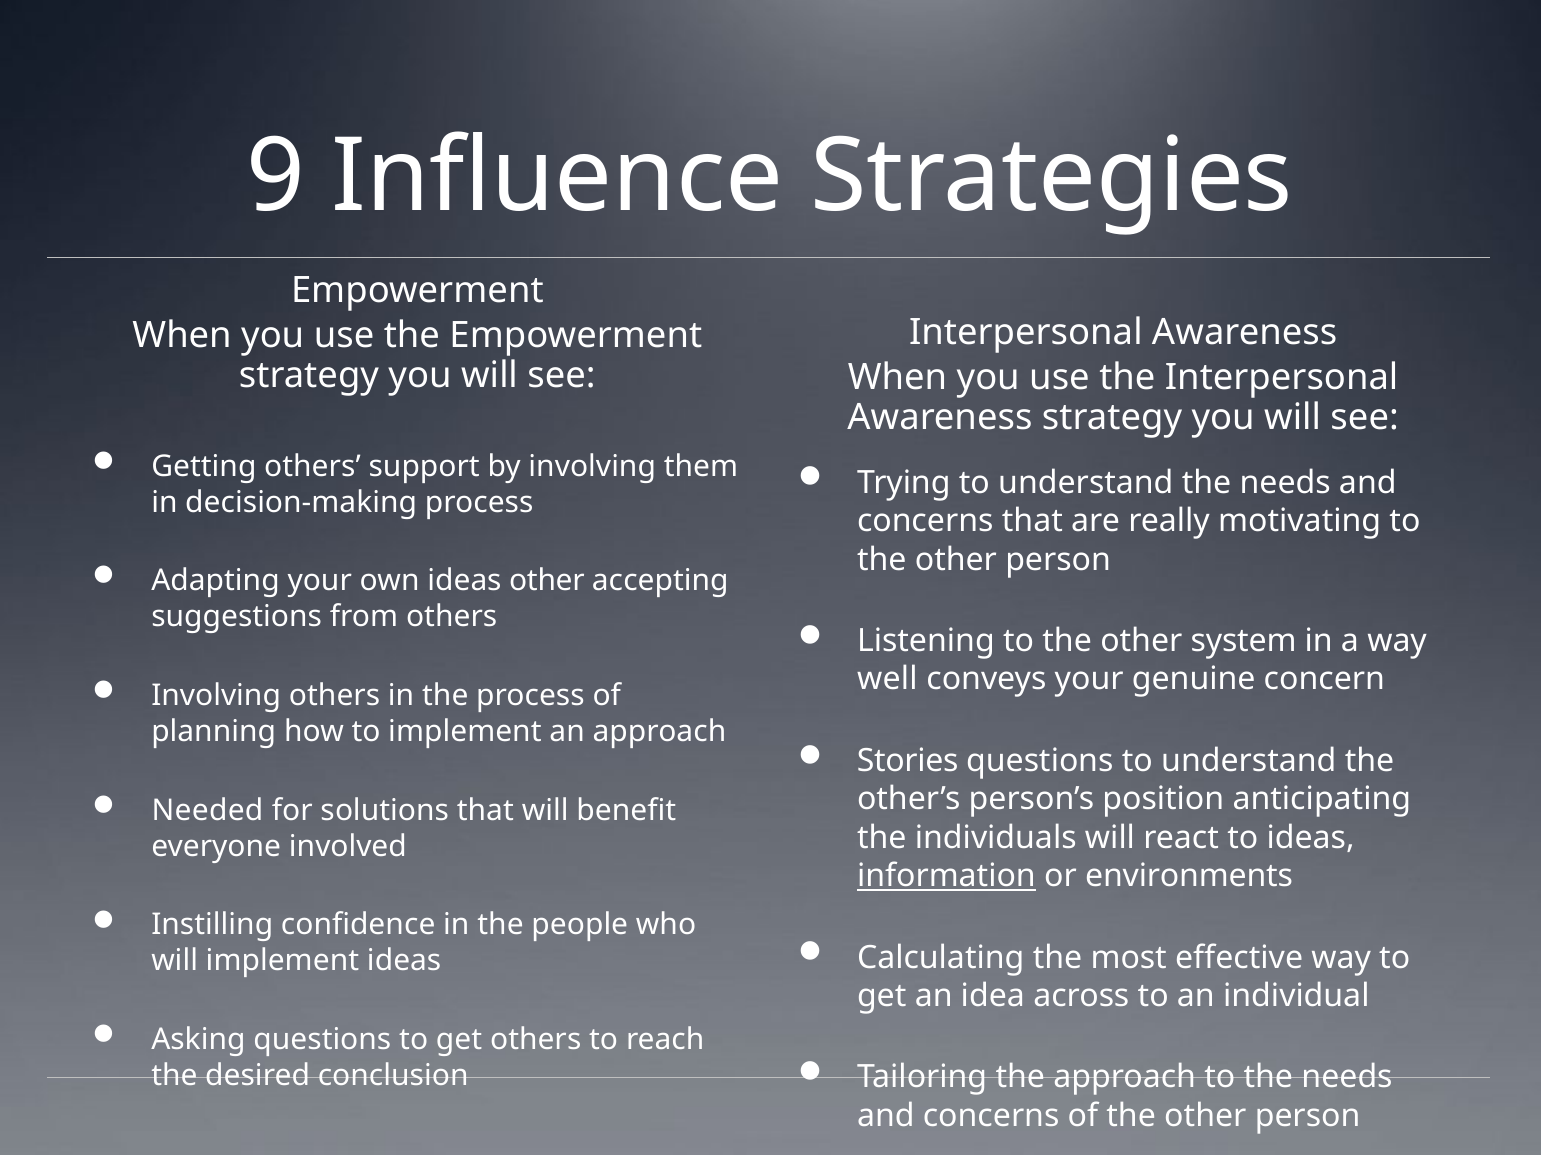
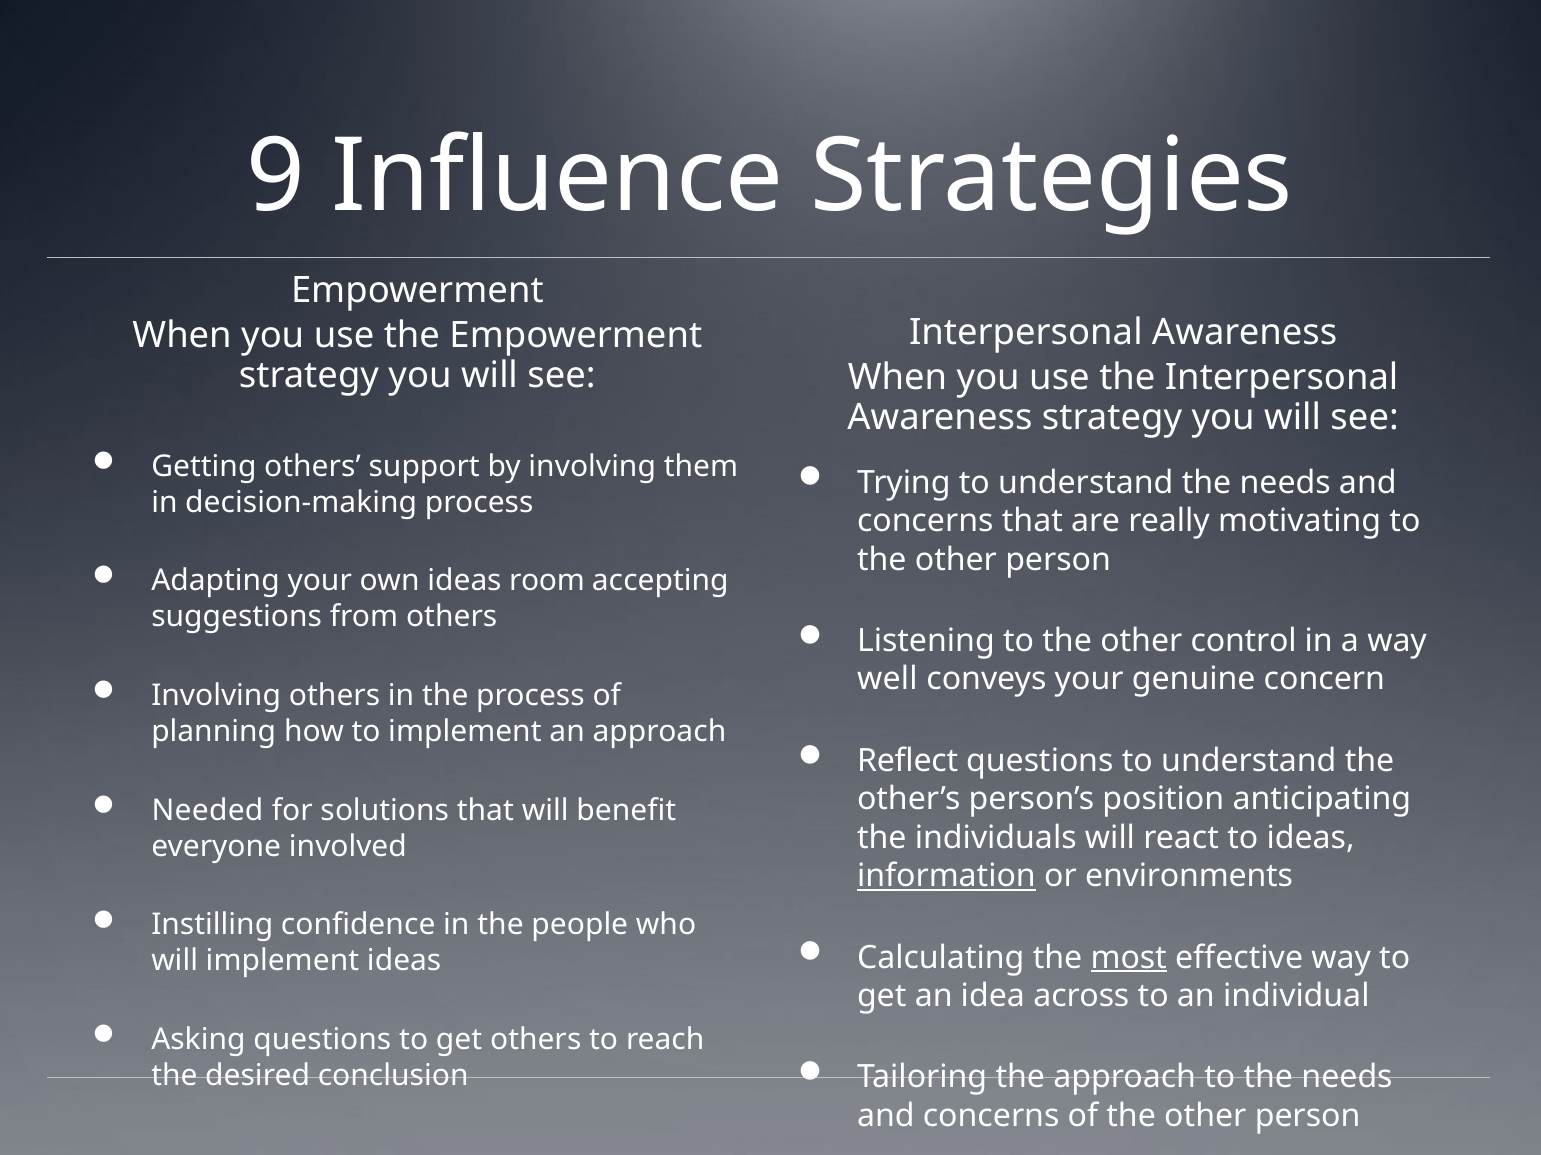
ideas other: other -> room (547, 581)
system: system -> control (1244, 641)
Stories: Stories -> Reflect (908, 761)
most underline: none -> present (1129, 958)
